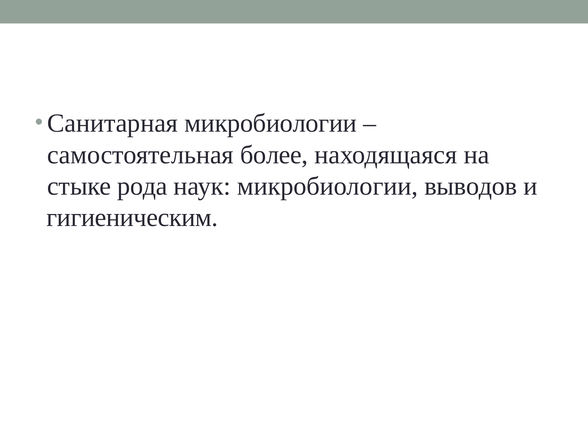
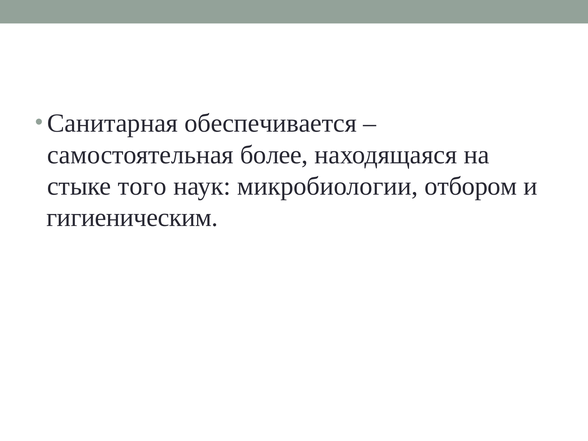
Санитарная микробиологии: микробиологии -> обеспечивается (271, 123)
рода: рода -> того (142, 186)
выводов: выводов -> отбором (471, 186)
